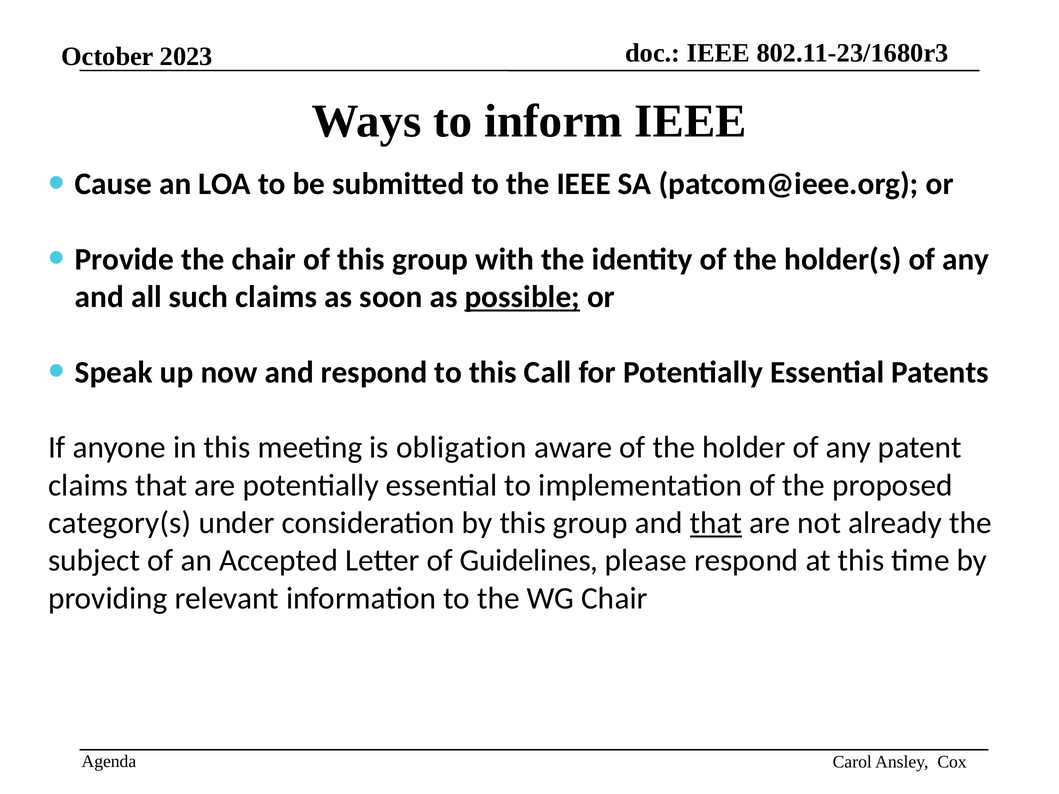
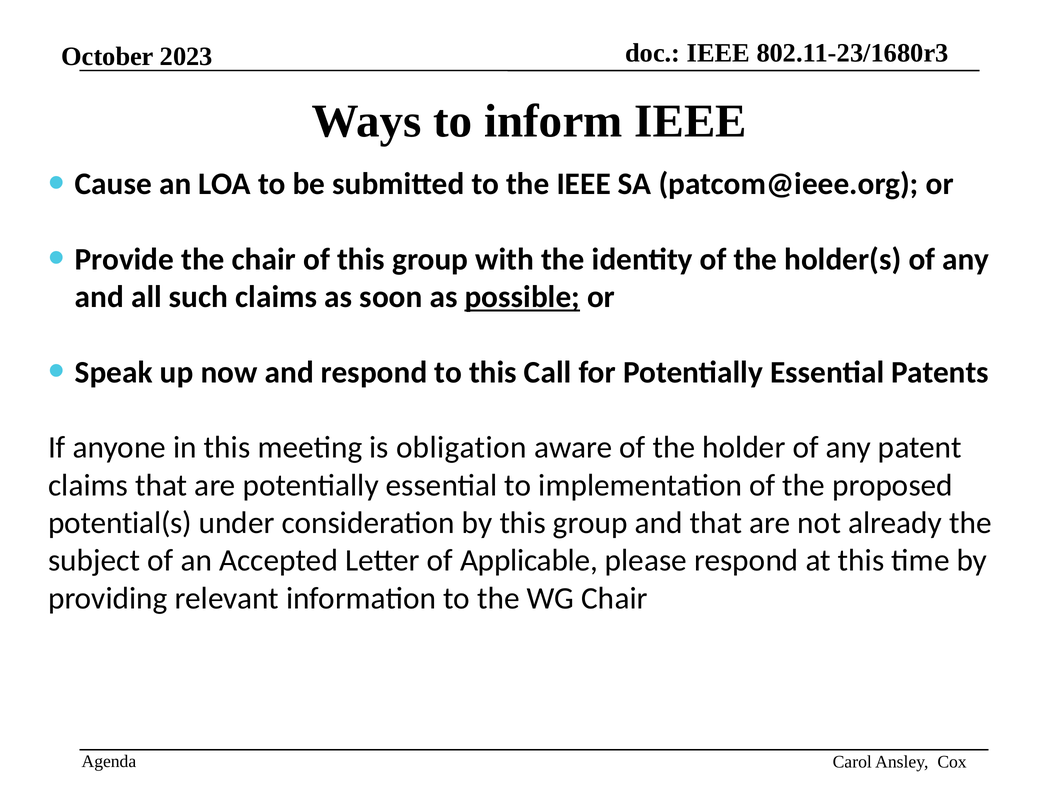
category(s: category(s -> potential(s (120, 523)
that underline: present -> none (716, 523)
Guidelines: Guidelines -> Applicable (529, 561)
